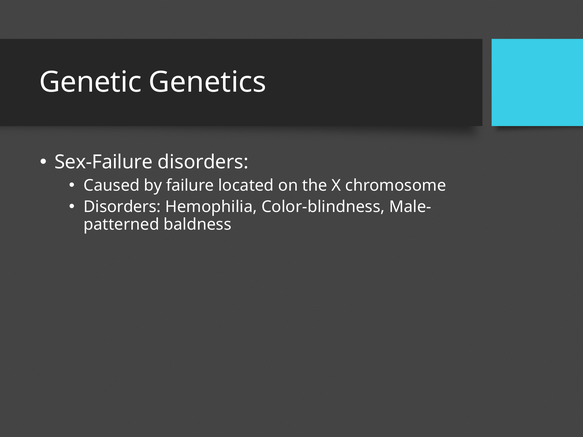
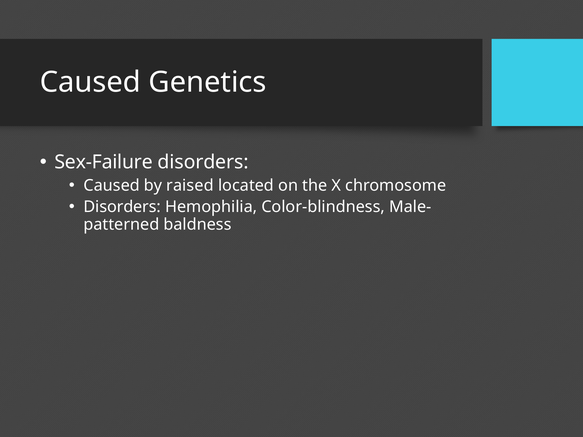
Genetic: Genetic -> Caused (90, 82)
failure: failure -> raised (190, 186)
